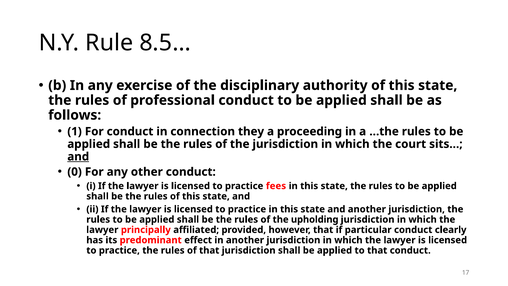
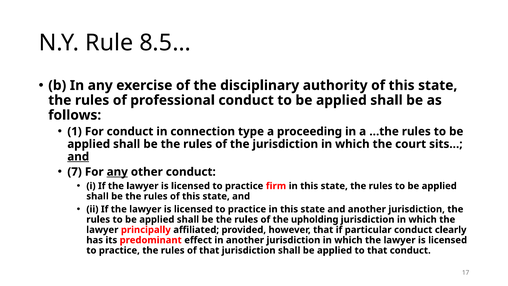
they: they -> type (251, 131)
0: 0 -> 7 (75, 172)
any underline: none -> present (117, 172)
fees: fees -> firm (276, 186)
